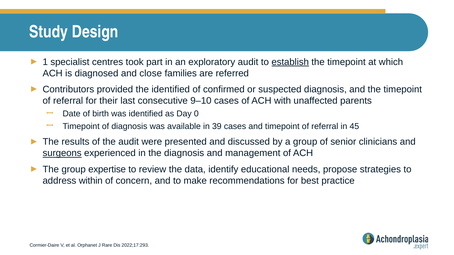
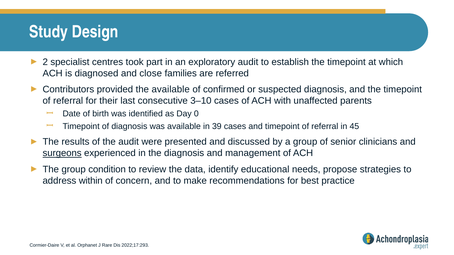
1: 1 -> 2 (45, 62)
establish underline: present -> none (290, 62)
the identified: identified -> available (171, 89)
9–10: 9–10 -> 3–10 (201, 101)
expertise: expertise -> condition (107, 169)
